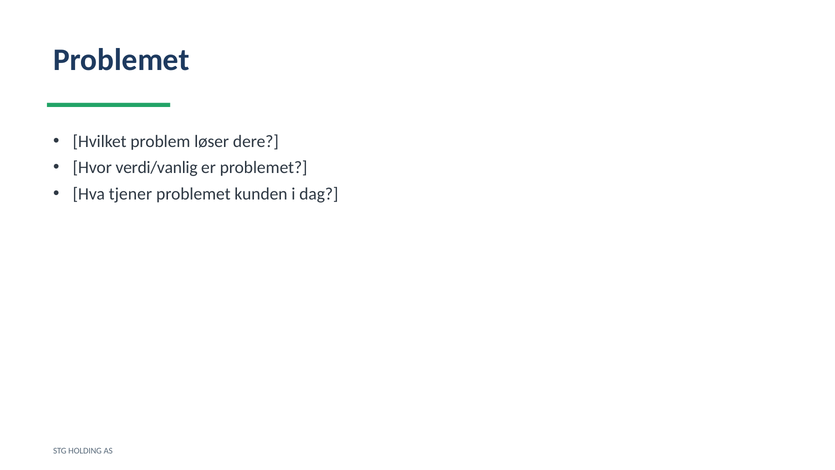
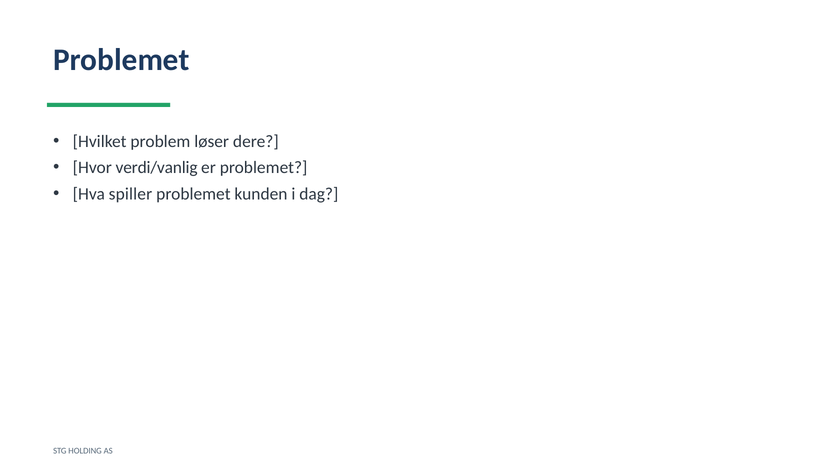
tjener: tjener -> spiller (130, 194)
